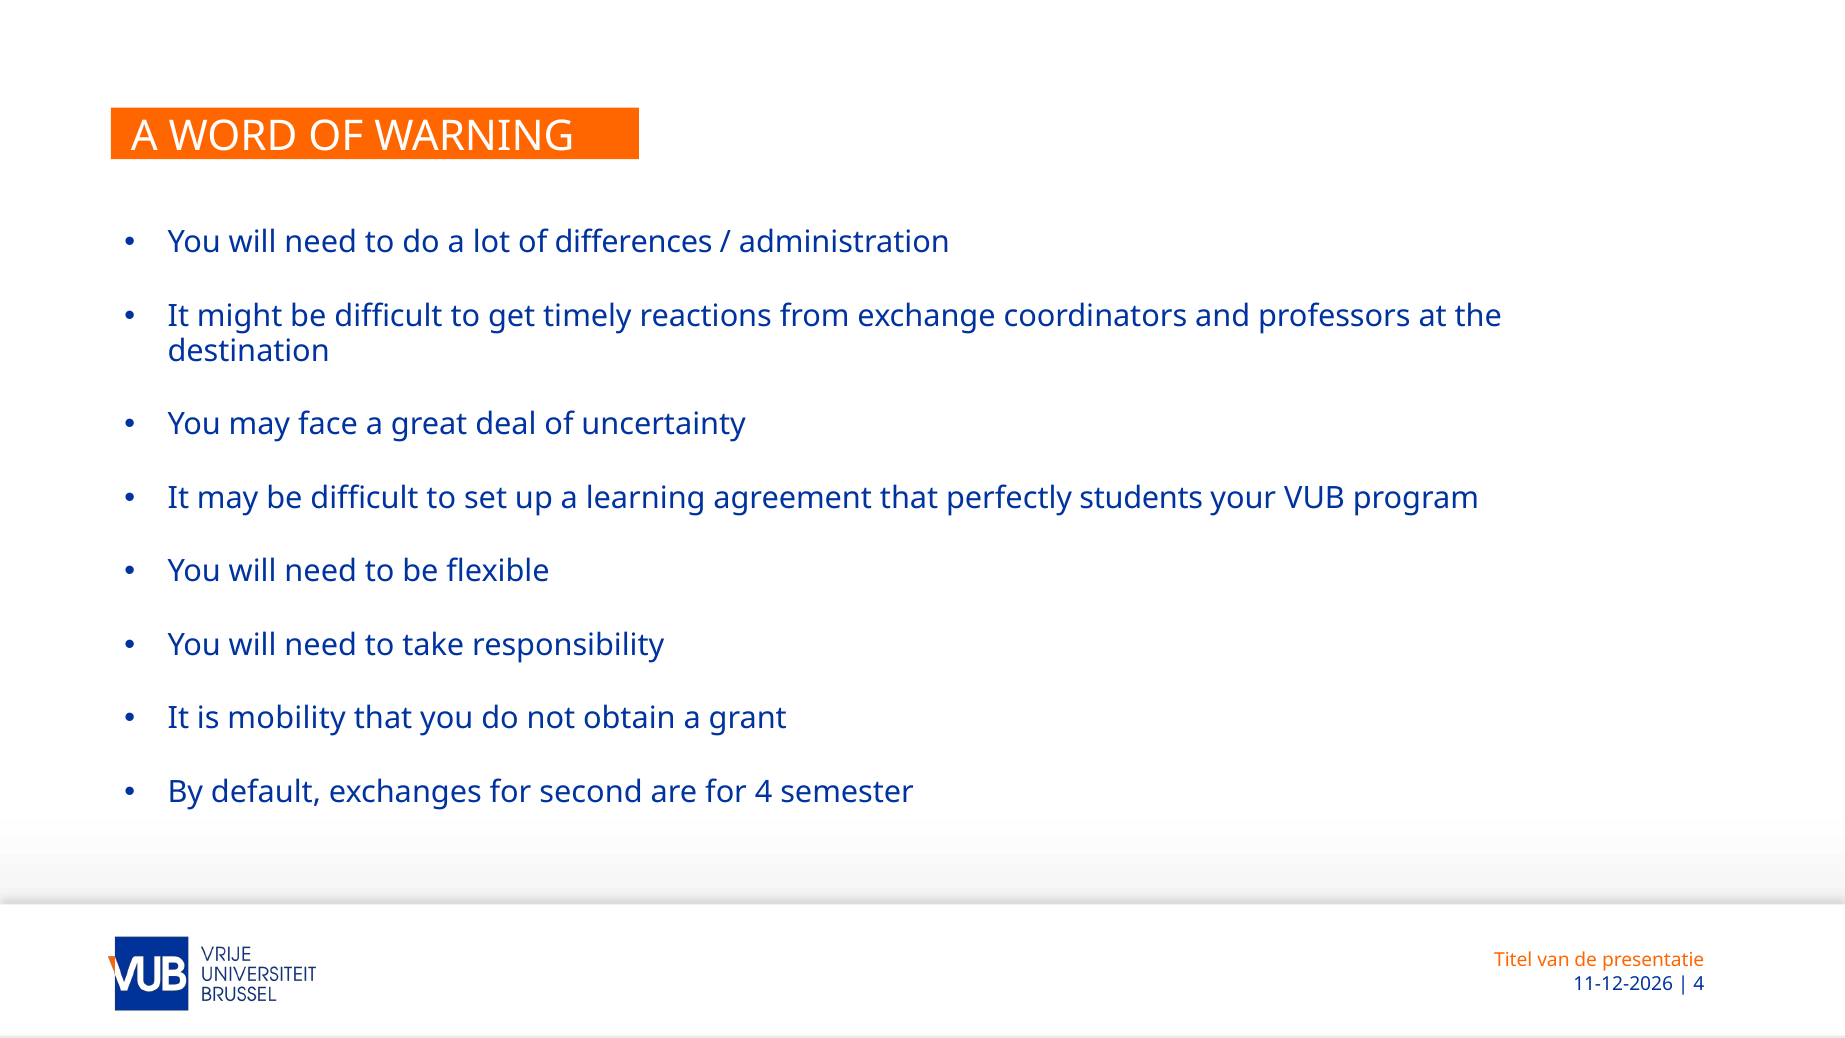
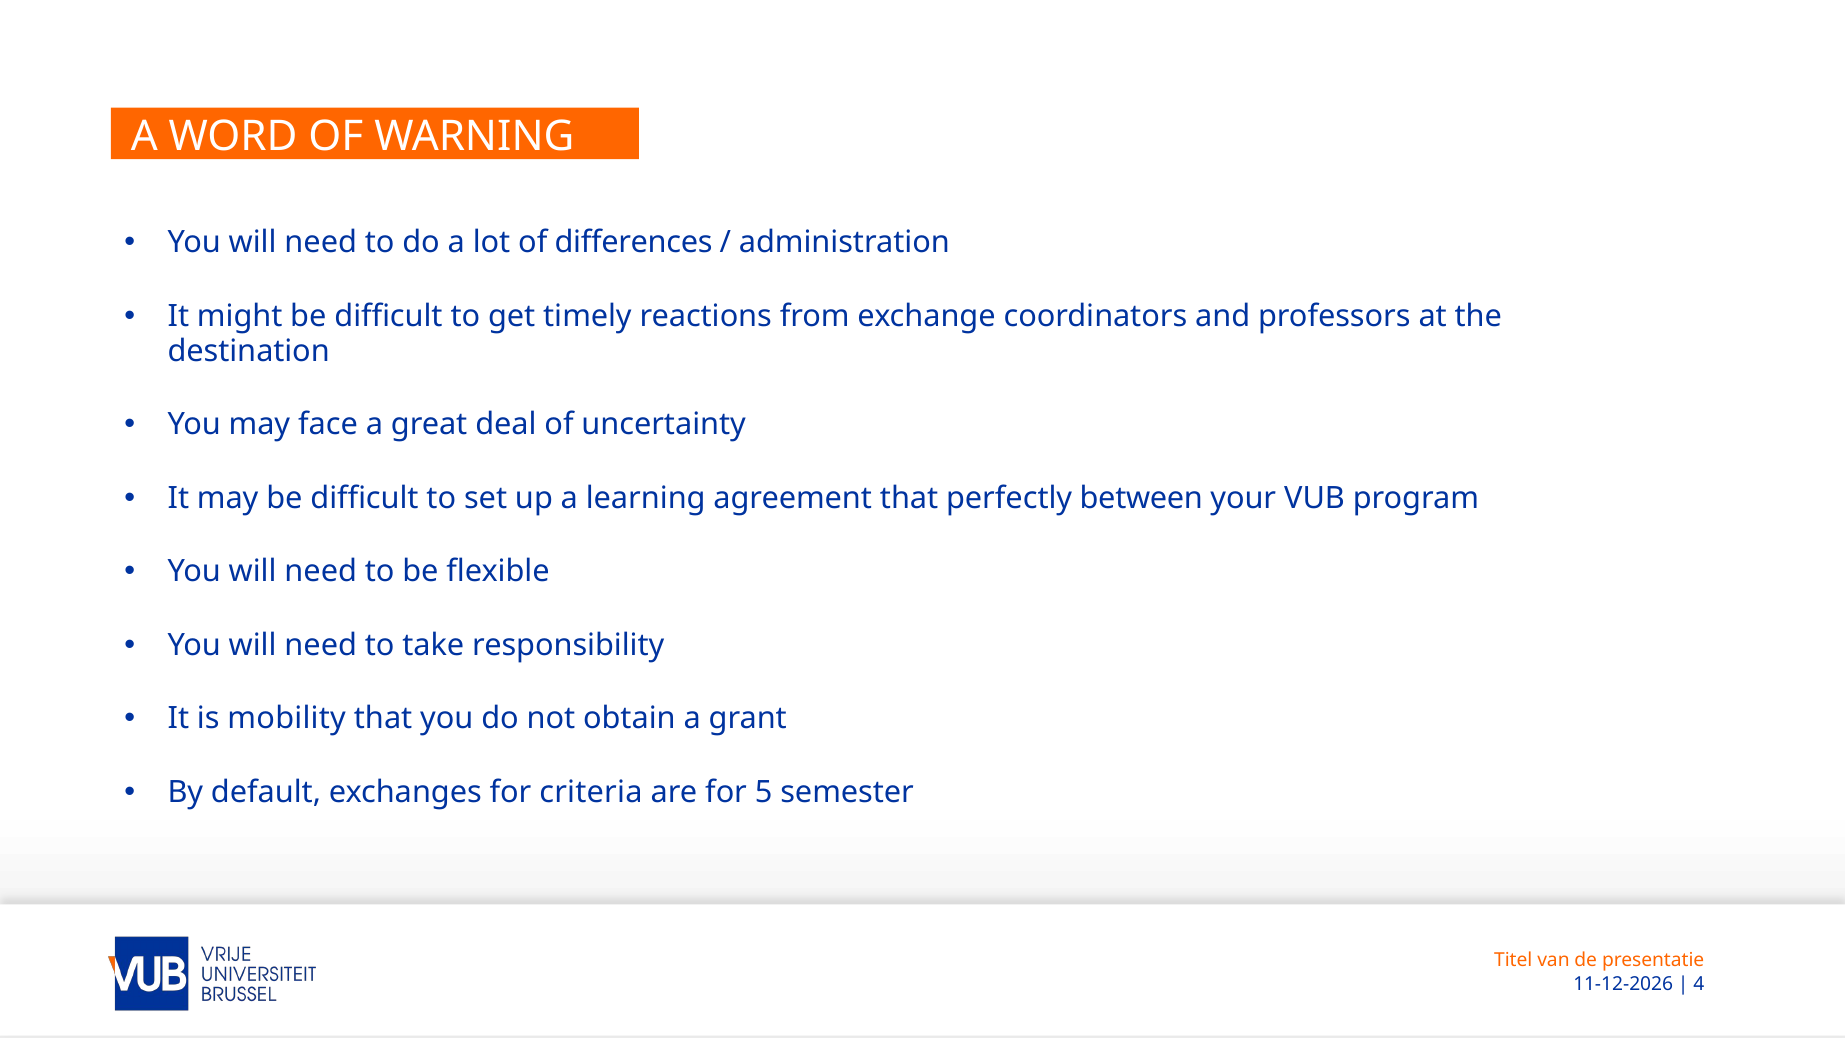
students: students -> between (1141, 498)
second: second -> criteria (591, 792)
for 4: 4 -> 5 (764, 792)
